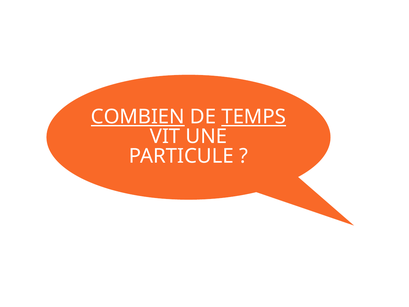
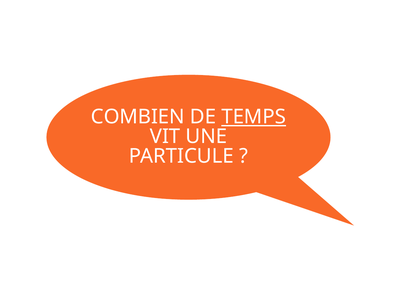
COMBIEN underline: present -> none (138, 117)
